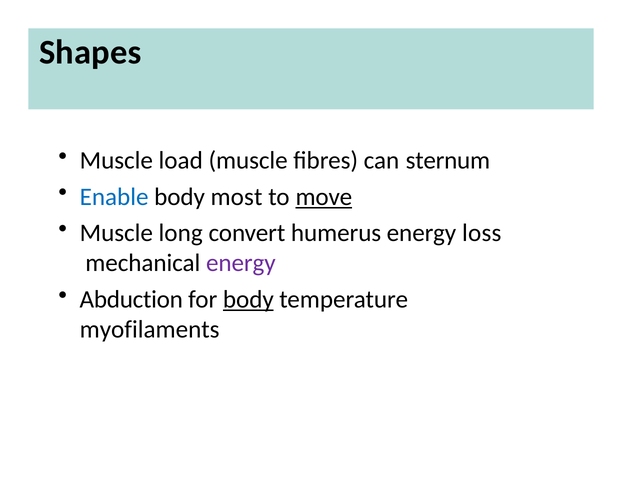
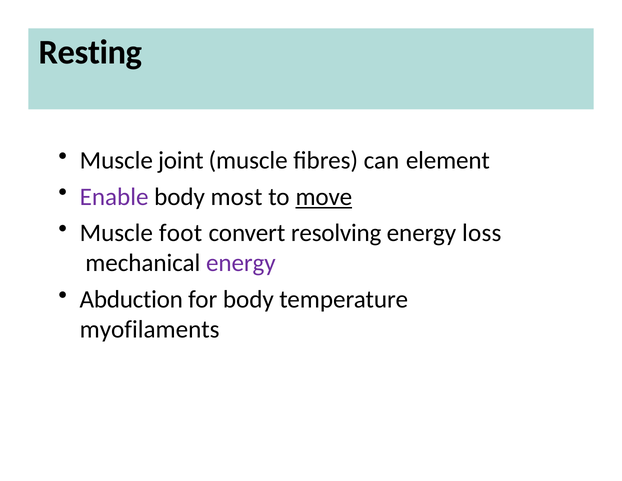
Shapes: Shapes -> Resting (90, 52)
load: load -> joint (181, 160)
sternum: sternum -> element (448, 160)
Enable colour: blue -> purple (114, 197)
long: long -> foot (181, 233)
humerus: humerus -> resolving (336, 233)
body underline: present -> none (248, 299)
